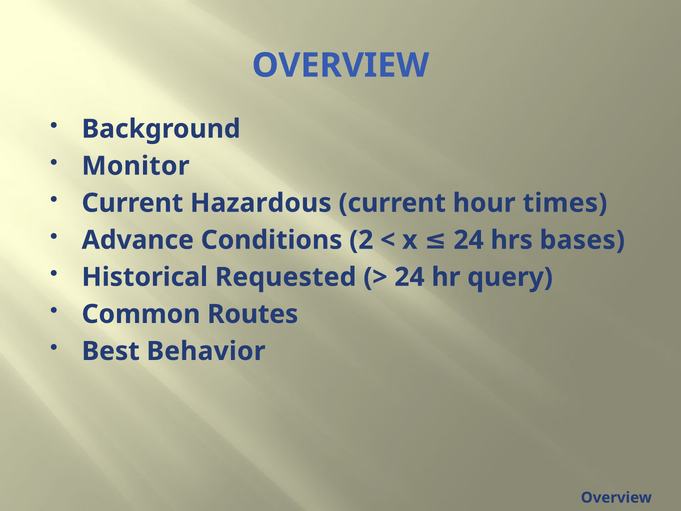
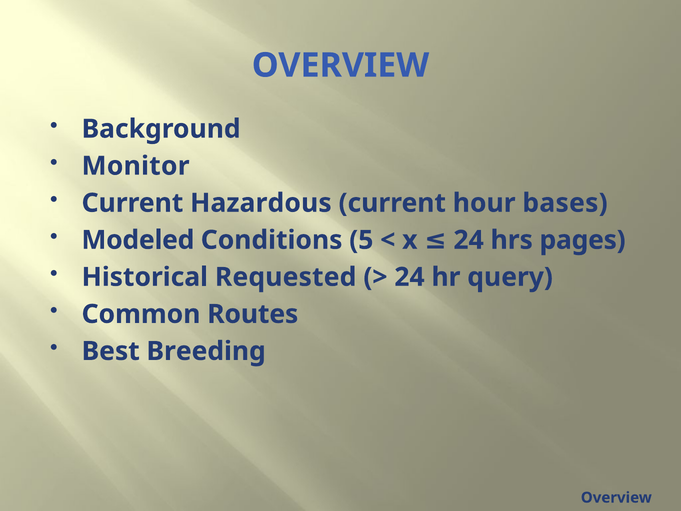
times: times -> bases (565, 203)
Advance: Advance -> Modeled (138, 240)
2: 2 -> 5 (361, 240)
bases: bases -> pages (583, 240)
Behavior: Behavior -> Breeding (206, 351)
